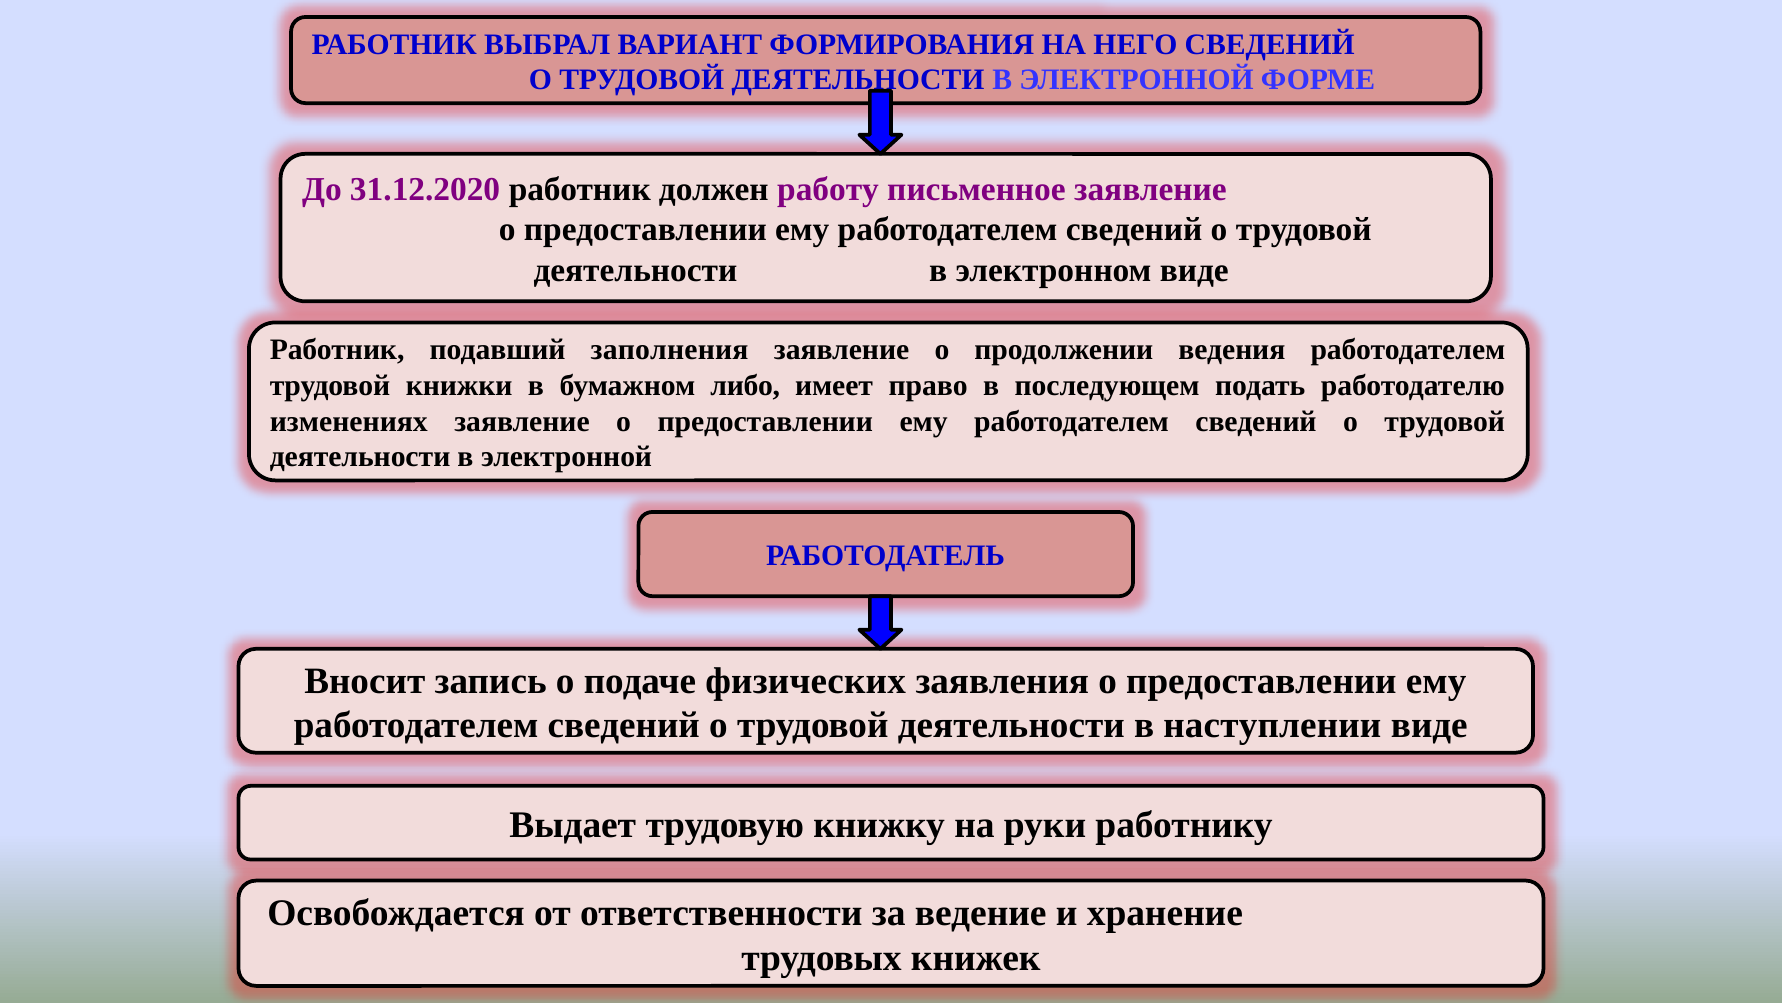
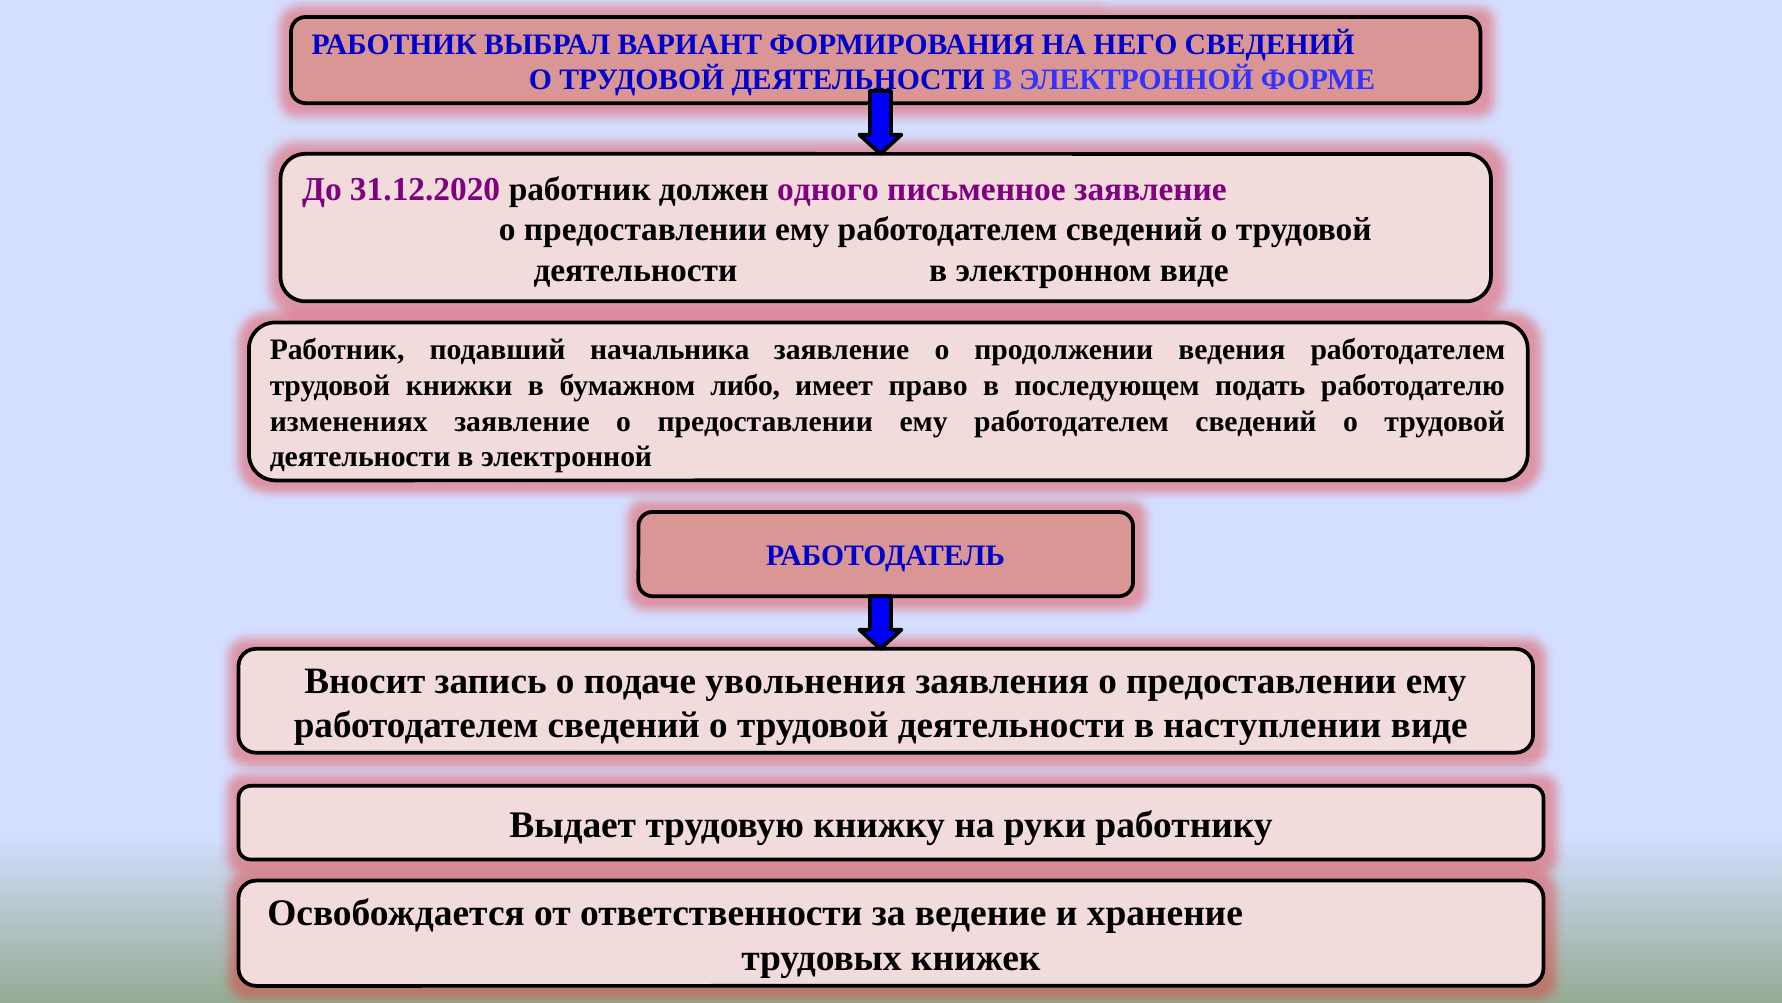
работу: работу -> одного (828, 190)
заполнения: заполнения -> начальника (670, 350)
физических: физических -> увольнения (806, 681)
